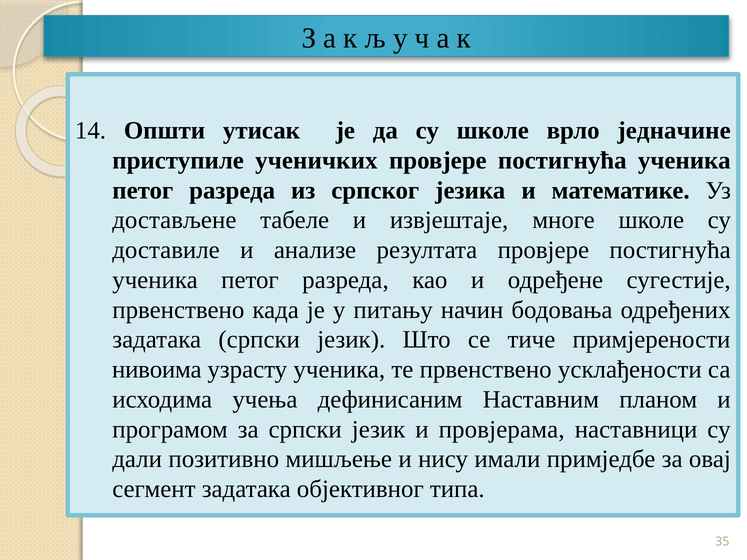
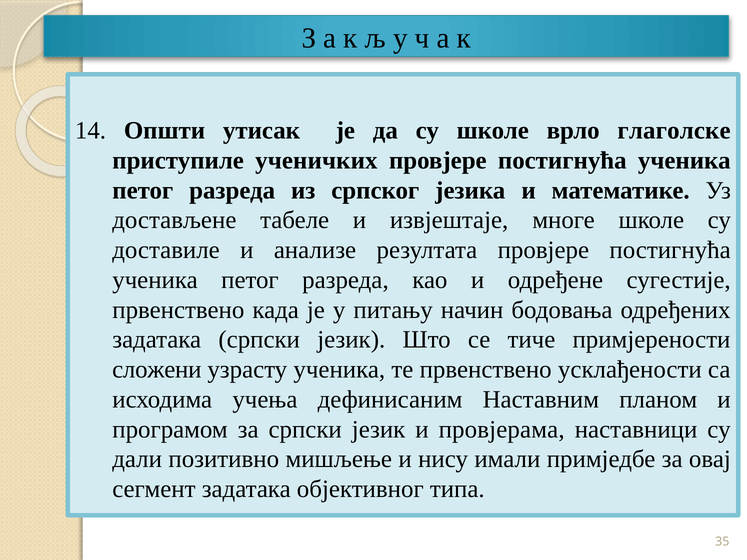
једначине: једначине -> глаголске (674, 131)
нивоима: нивоима -> сложени (157, 370)
